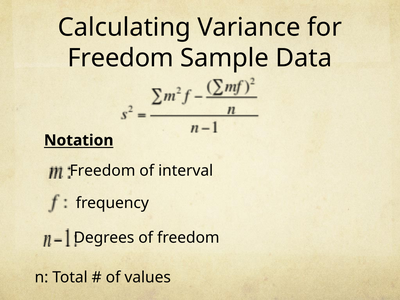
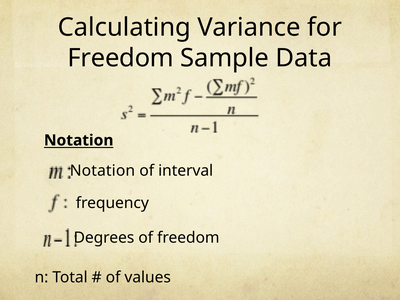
Freedom: Freedom -> Notation (102, 171)
